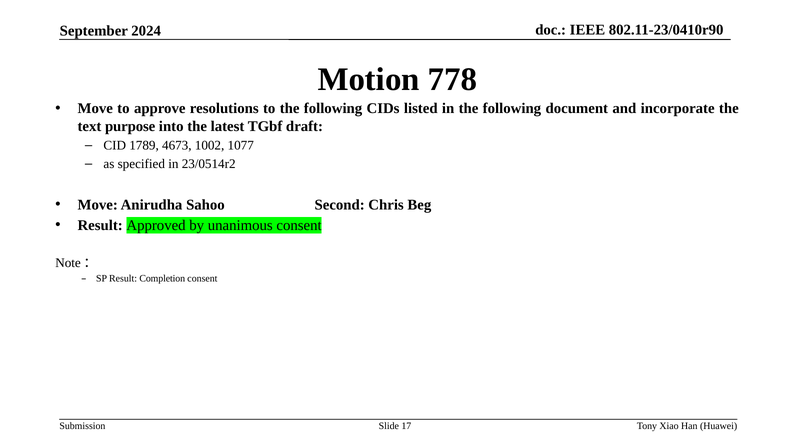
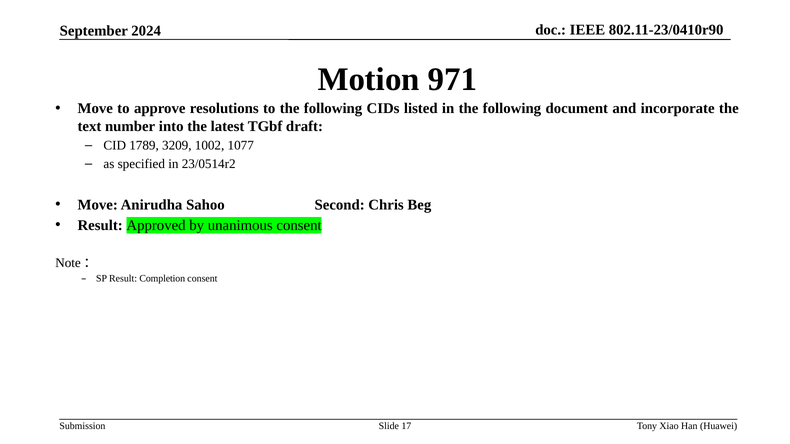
778: 778 -> 971 (453, 79)
purpose: purpose -> number (130, 126)
4673: 4673 -> 3209 (177, 146)
